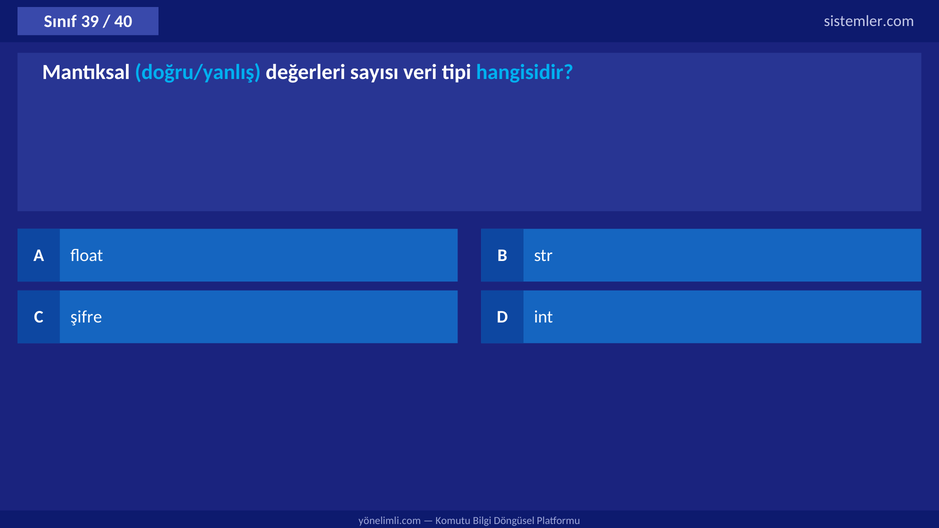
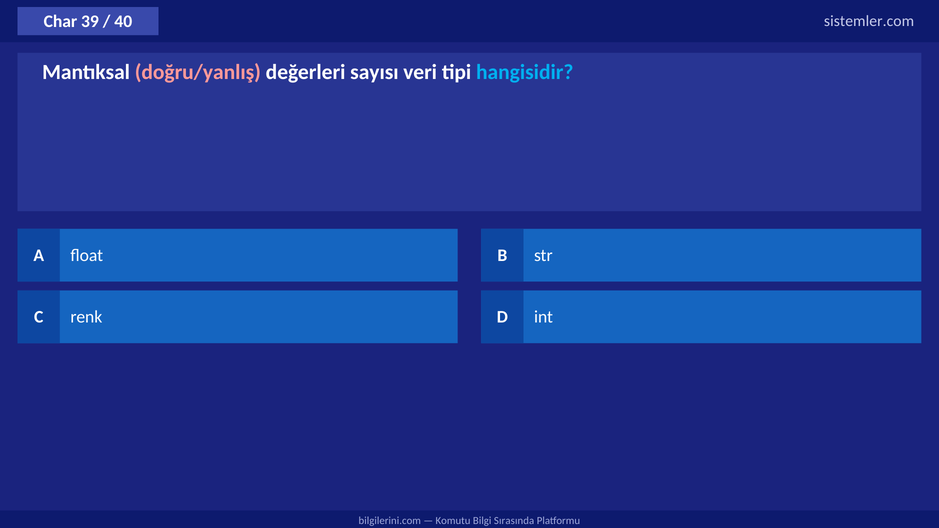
Sınıf: Sınıf -> Char (60, 21)
doğru/yanlış colour: light blue -> pink (198, 72)
şifre: şifre -> renk (86, 317)
yönelimli.com: yönelimli.com -> bilgilerini.com (390, 521)
Döngüsel: Döngüsel -> Sırasında (514, 521)
